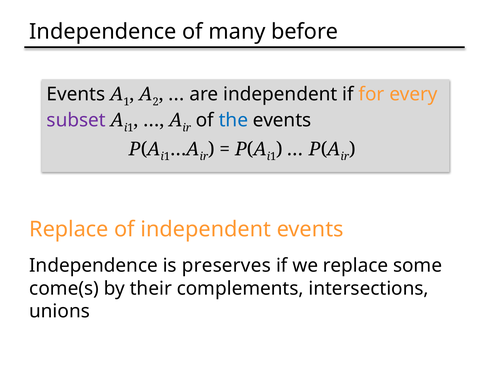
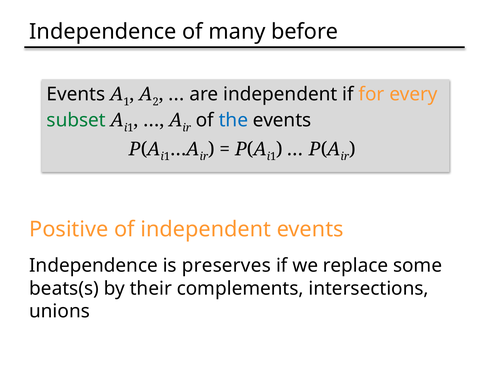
subset colour: purple -> green (76, 120)
Replace: Replace -> Positive (69, 229)
come(s: come(s -> beats(s (64, 288)
